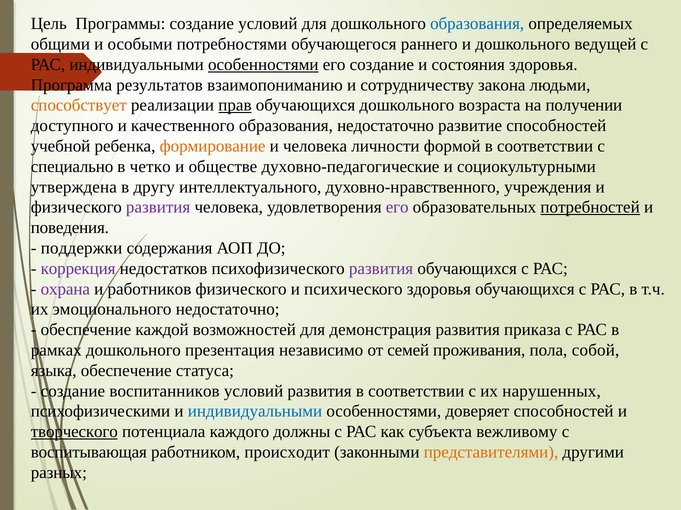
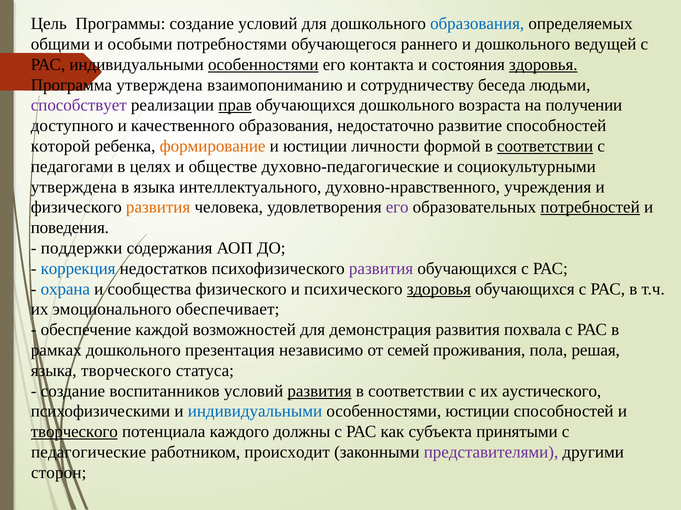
его создание: создание -> контакта (382, 65)
здоровья underline: none -> present (543, 65)
Программа результатов: результатов -> утверждена (160, 85)
закона: закона -> беседа (502, 85)
способствует colour: orange -> purple (79, 106)
учебной: учебной -> которой (60, 146)
и человека: человека -> юстиции (315, 146)
соответствии underline: none -> present (545, 146)
специально: специально -> педагогами (72, 167)
четко: четко -> целях (150, 167)
в другу: другу -> языка (154, 187)
развития colour: purple -> orange (158, 208)
коррекция colour: purple -> blue (78, 269)
охрана colour: purple -> blue (65, 289)
работников: работников -> сообщества (149, 289)
здоровья underline: none -> present (439, 289)
эмоционального недостаточно: недостаточно -> обеспечивает (228, 310)
приказа: приказа -> похвала (533, 330)
собой: собой -> решая (596, 351)
языка обеспечение: обеспечение -> творческого (126, 371)
развития underline: none -> present (320, 392)
нарушенных: нарушенных -> аустического (552, 392)
особенностями доверяет: доверяет -> юстиции (477, 412)
вежливому: вежливому -> принятыми (517, 432)
воспитывающая: воспитывающая -> педагогические (89, 453)
представителями colour: orange -> purple (491, 453)
разных: разных -> сторон (59, 473)
